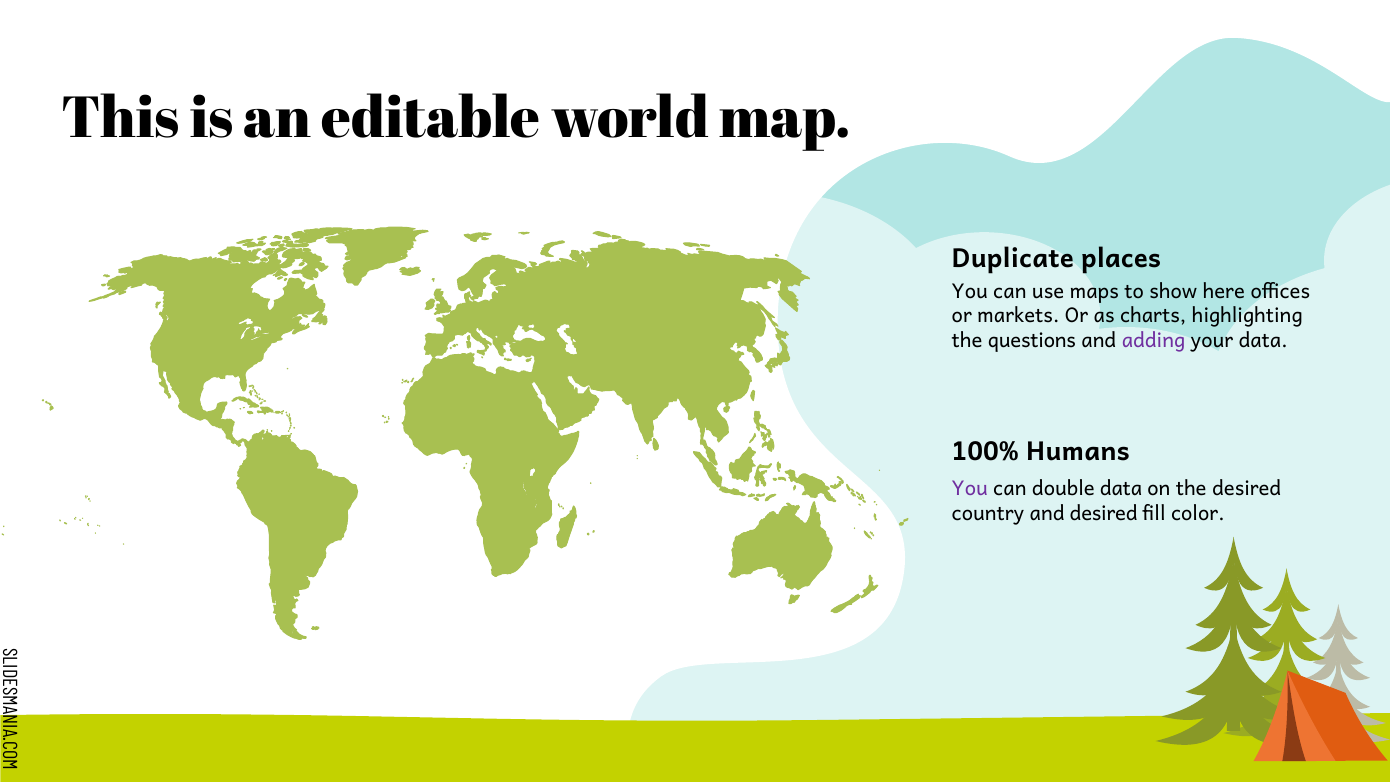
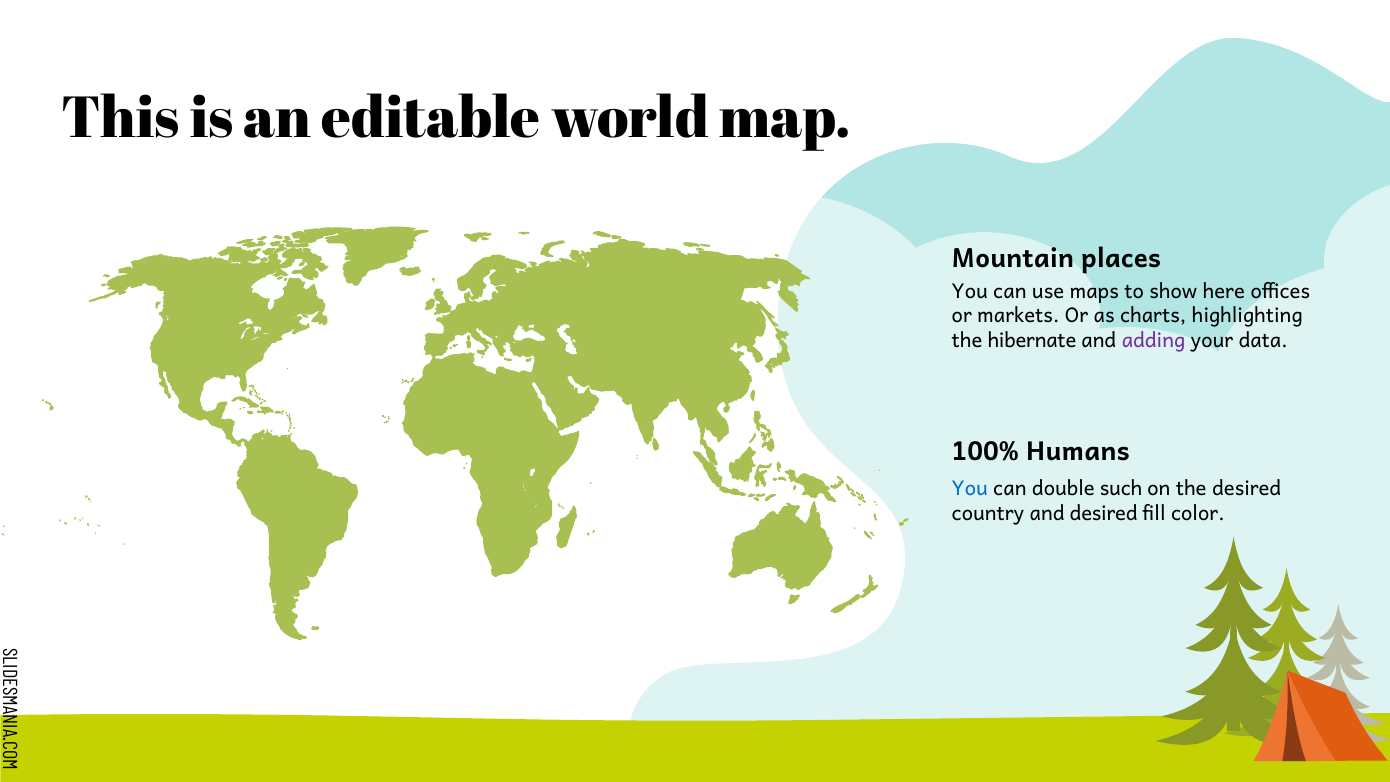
Duplicate: Duplicate -> Mountain (1013, 259)
questions: questions -> hibernate (1032, 340)
You colour: purple -> blue (970, 489)
double data: data -> such (1121, 489)
